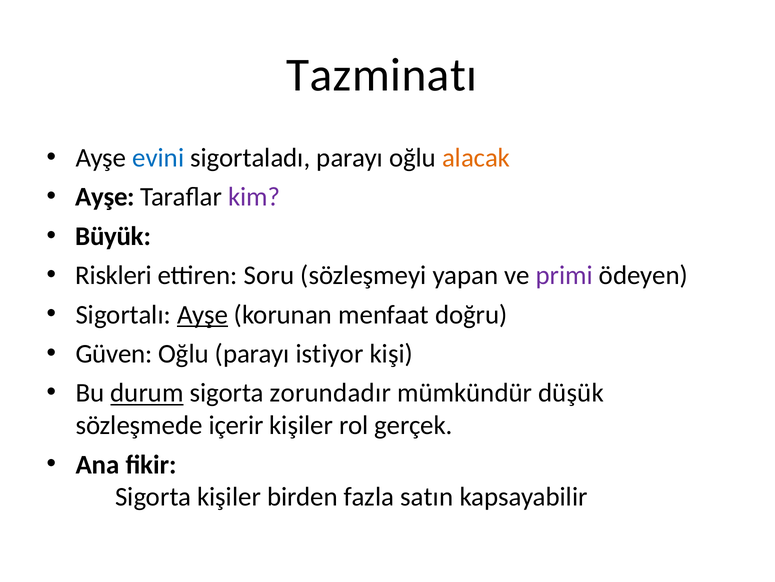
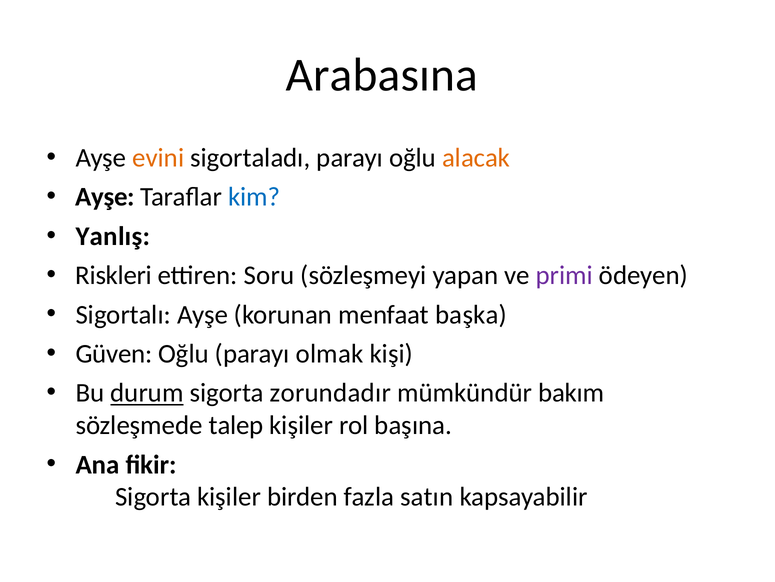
Tazminatı: Tazminatı -> Arabasına (382, 75)
evini colour: blue -> orange (158, 158)
kim colour: purple -> blue (254, 197)
Büyük: Büyük -> Yanlış (113, 236)
Ayşe underline: present -> none (203, 314)
doğru: doğru -> başka (471, 314)
istiyor: istiyor -> olmak (330, 353)
düşük: düşük -> bakım (571, 393)
içerir: içerir -> talep (236, 425)
gerçek: gerçek -> başına (413, 425)
